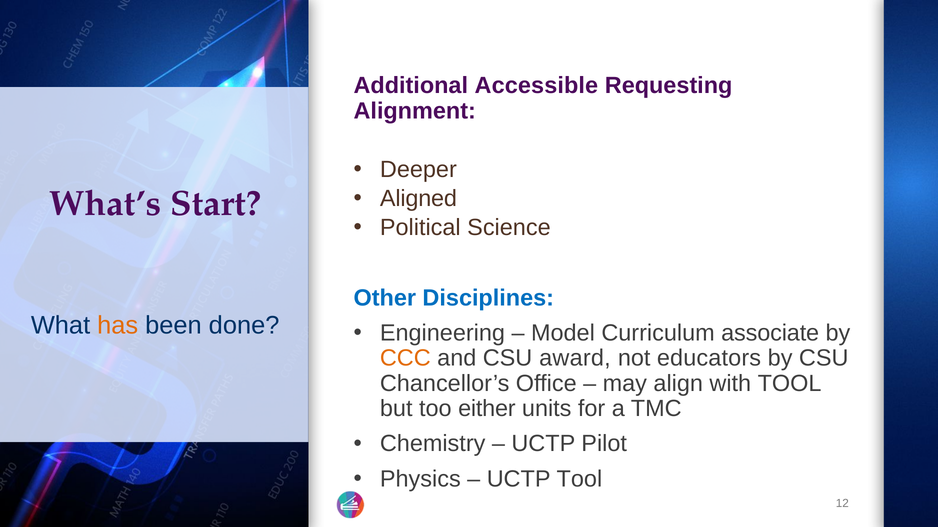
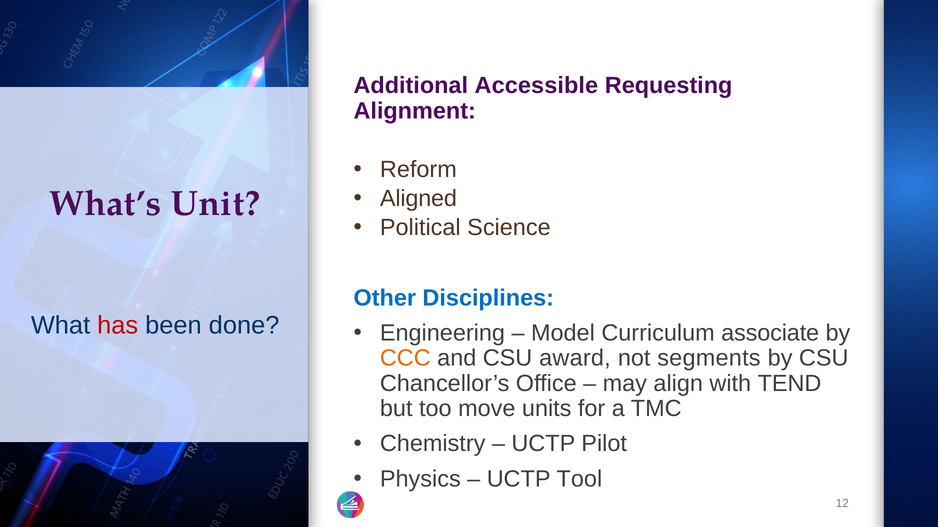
Deeper: Deeper -> Reform (418, 170)
Start: Start -> Unit (216, 204)
has colour: orange -> red (118, 326)
educators: educators -> segments (709, 359)
with TOOL: TOOL -> TEND (790, 384)
either: either -> move (487, 409)
